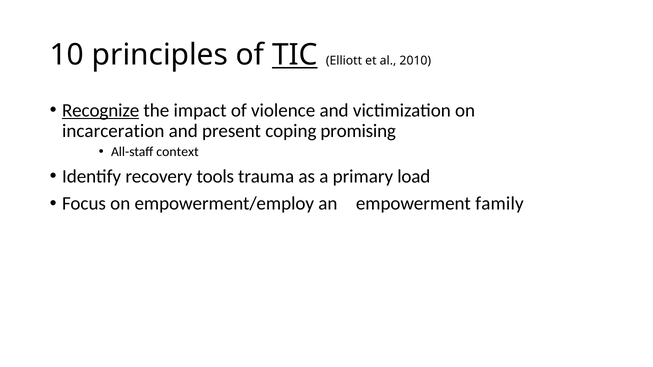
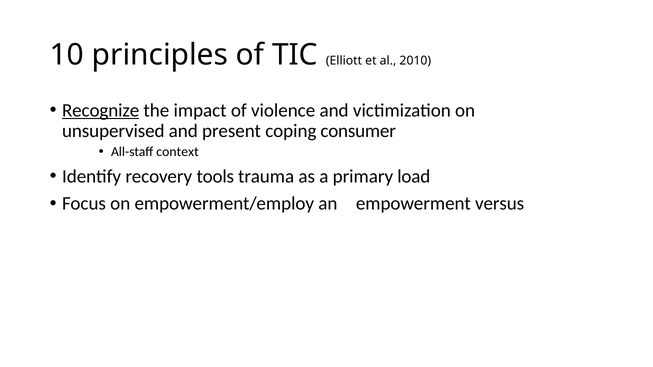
TIC underline: present -> none (295, 55)
incarceration: incarceration -> unsupervised (113, 131)
promising: promising -> consumer (358, 131)
family: family -> versus (500, 204)
